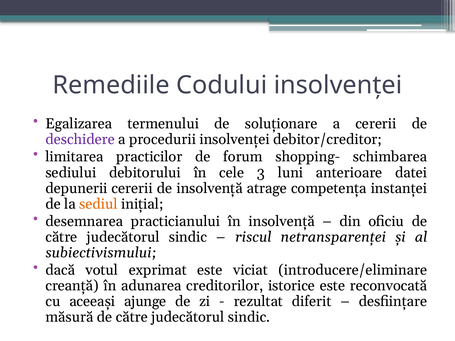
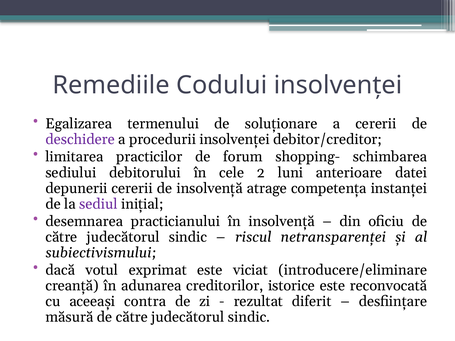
3: 3 -> 2 (261, 173)
sediul colour: orange -> purple (98, 204)
ajunge: ajunge -> contra (145, 302)
